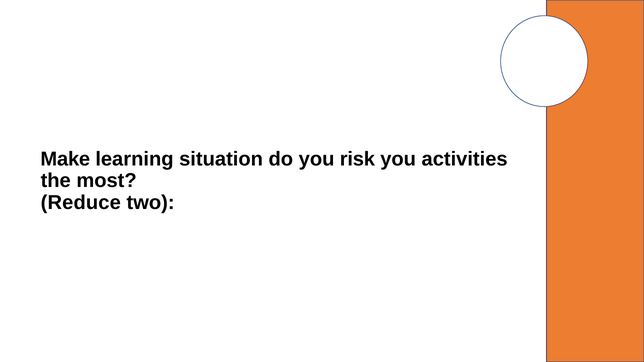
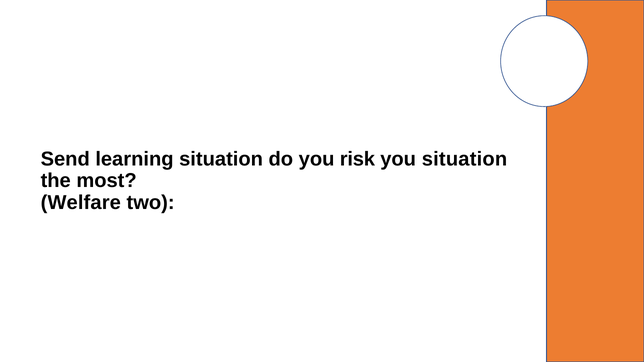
Make: Make -> Send (65, 159)
you activities: activities -> situation (465, 159)
Reduce: Reduce -> Welfare (81, 203)
